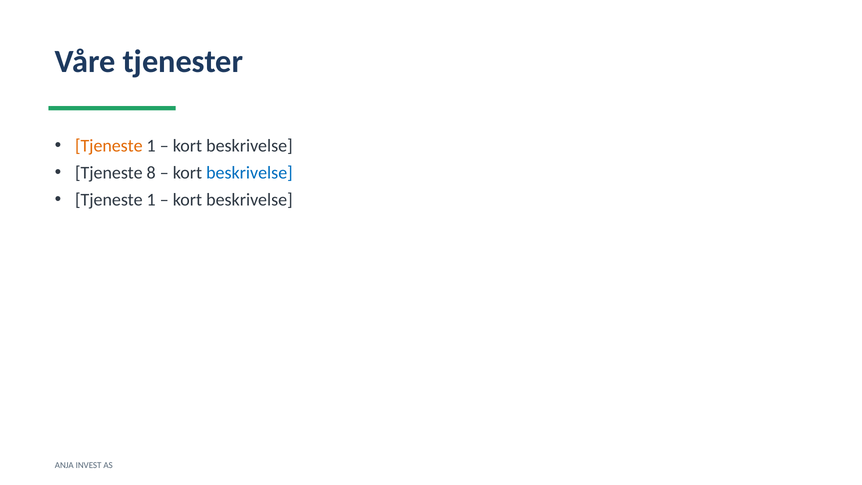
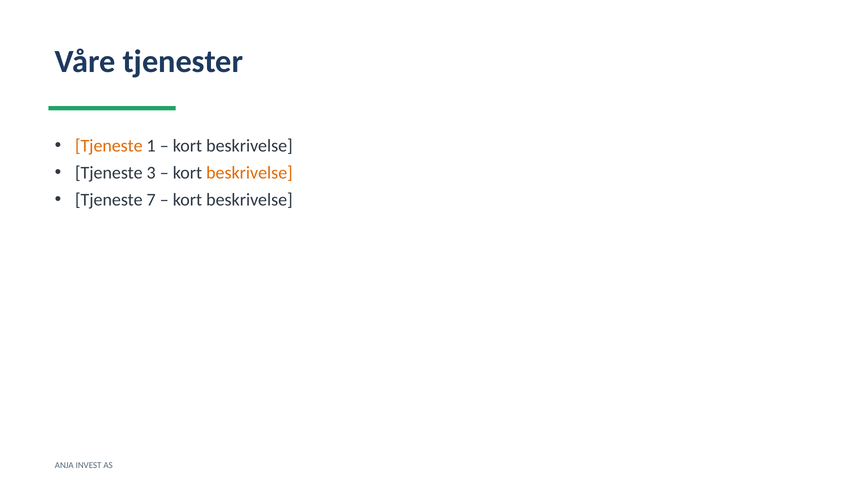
8: 8 -> 3 (151, 173)
beskrivelse colour: blue -> orange (249, 173)
1: 1 -> 7 (151, 200)
